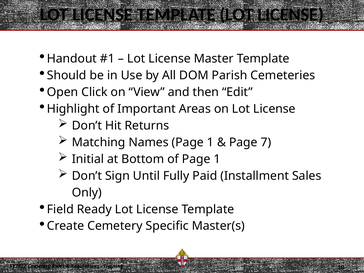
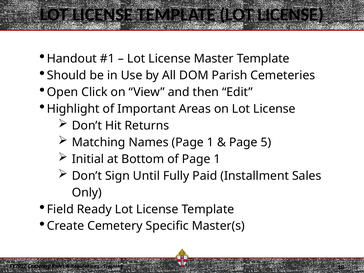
7: 7 -> 5 (266, 142)
